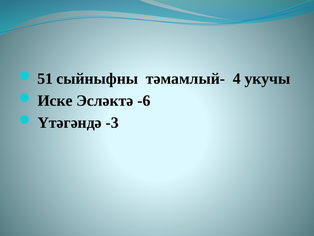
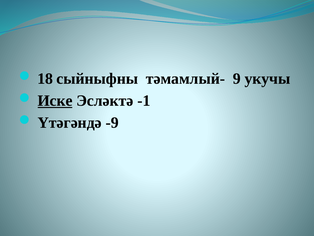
51: 51 -> 18 (45, 79)
4: 4 -> 9 (237, 79)
Иске underline: none -> present (55, 101)
-6: -6 -> -1 (144, 101)
-3: -3 -> -9 (112, 122)
